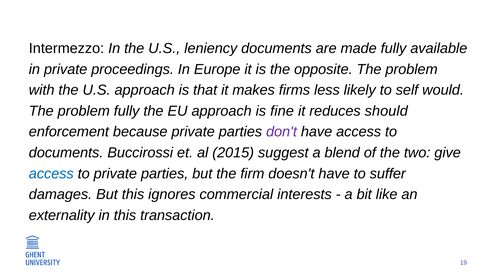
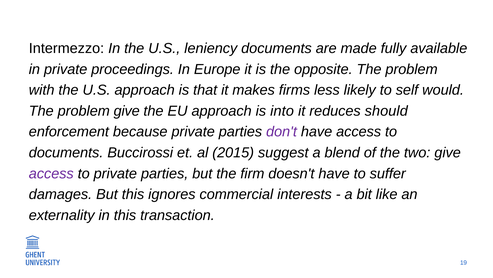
problem fully: fully -> give (127, 111)
fine: fine -> into (282, 111)
access colour: blue -> purple (51, 173)
